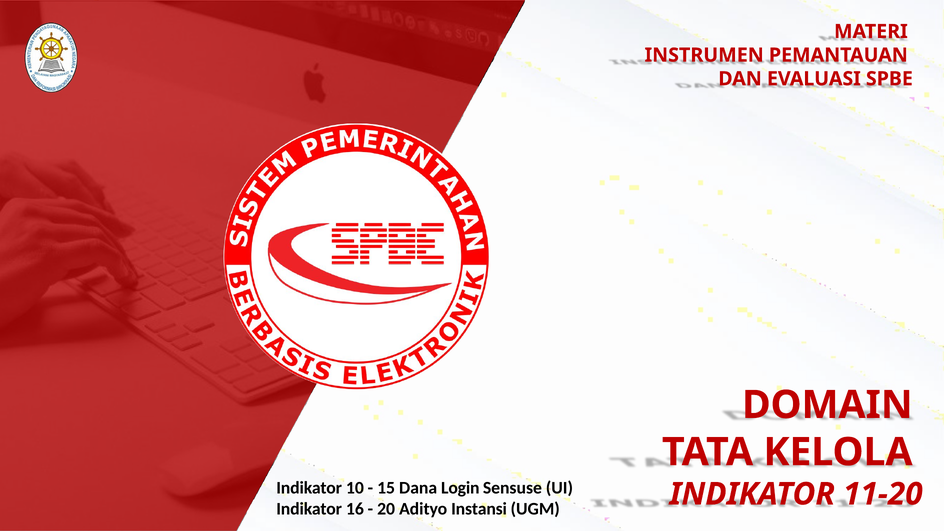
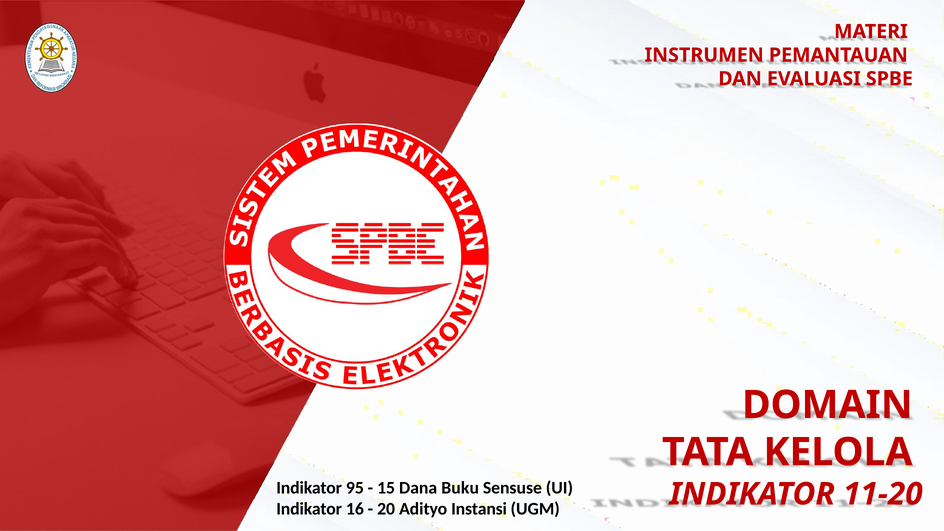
10: 10 -> 95 (355, 488)
Login: Login -> Buku (460, 488)
